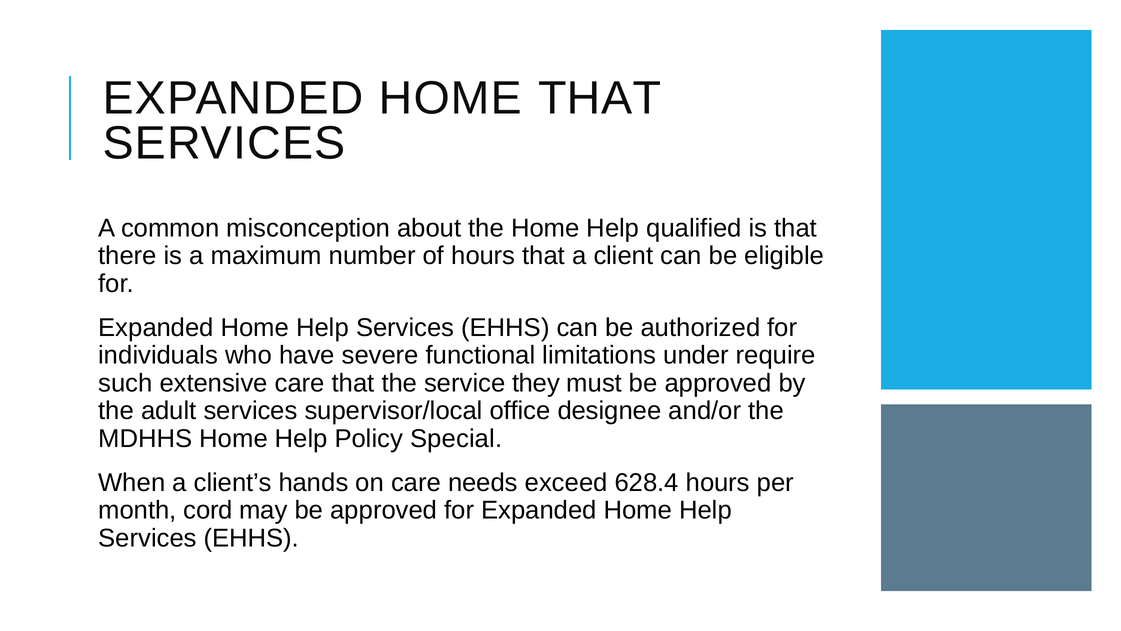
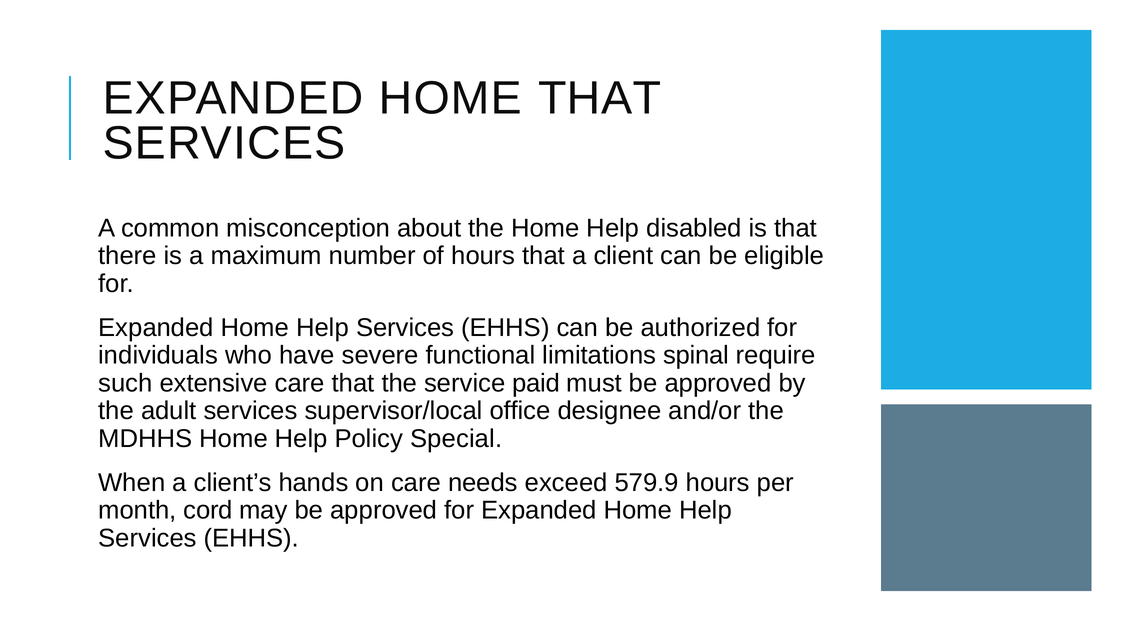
qualified: qualified -> disabled (694, 228)
under: under -> spinal (696, 355)
they: they -> paid (536, 383)
628.4: 628.4 -> 579.9 (647, 482)
